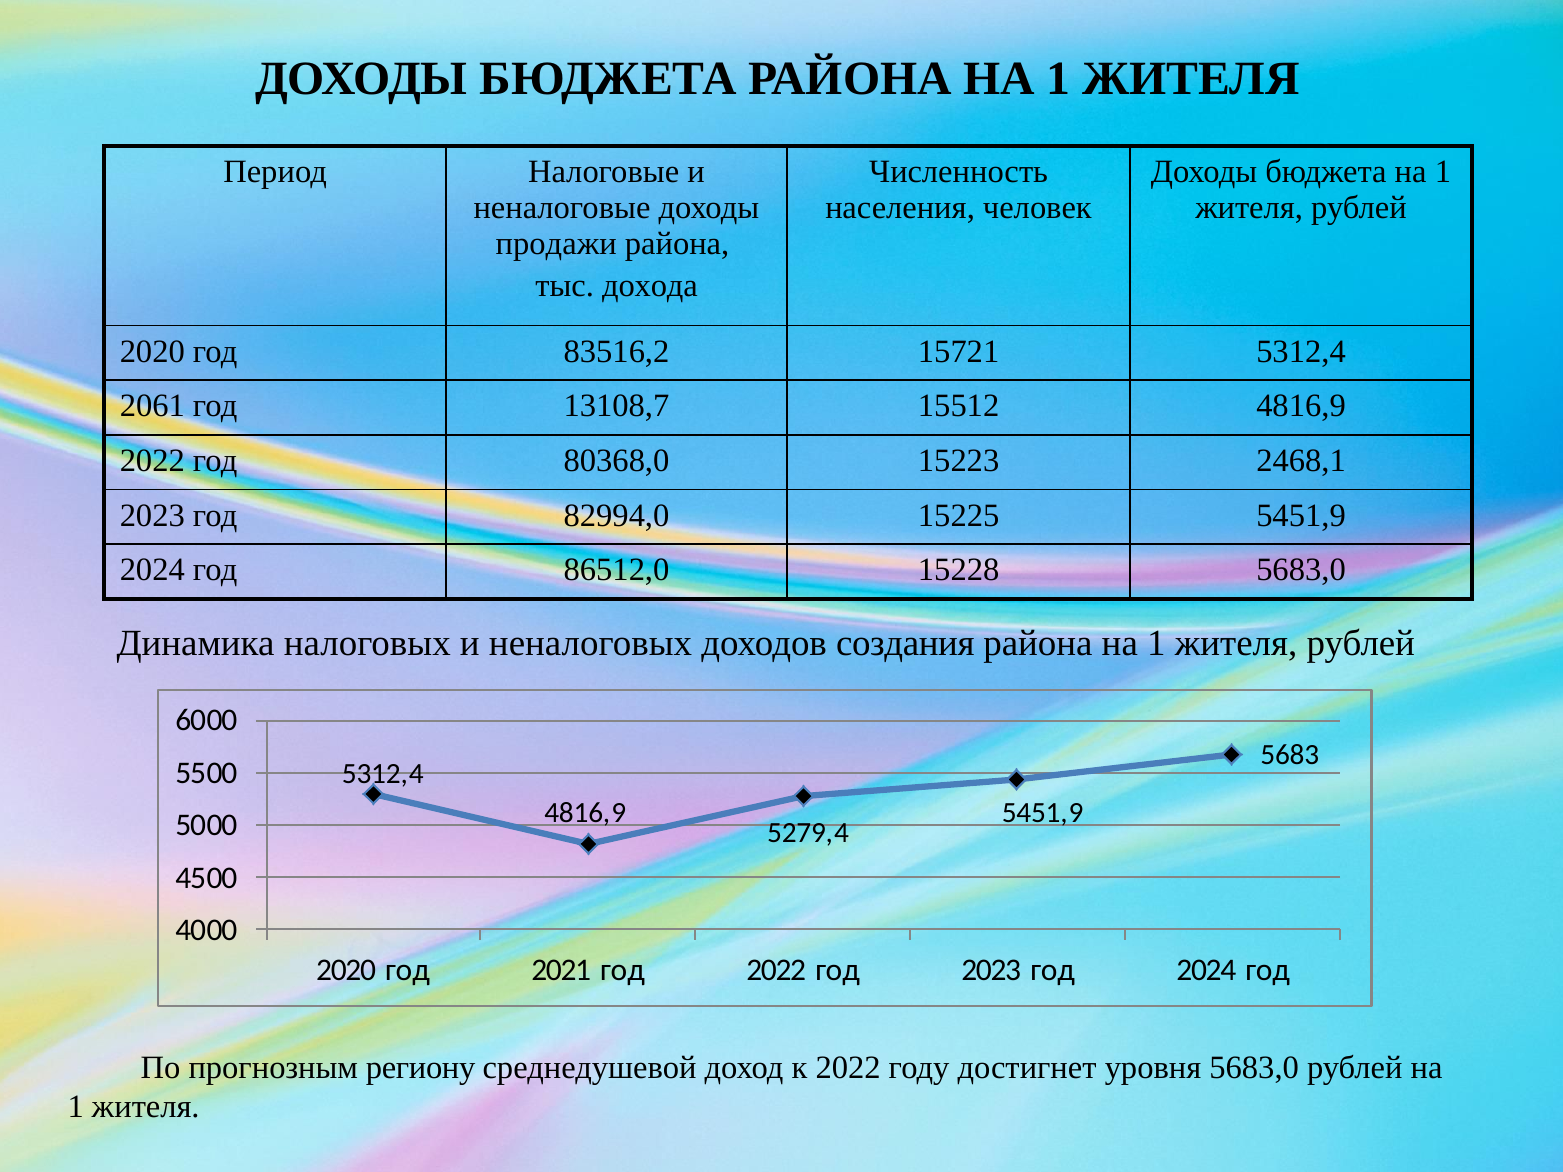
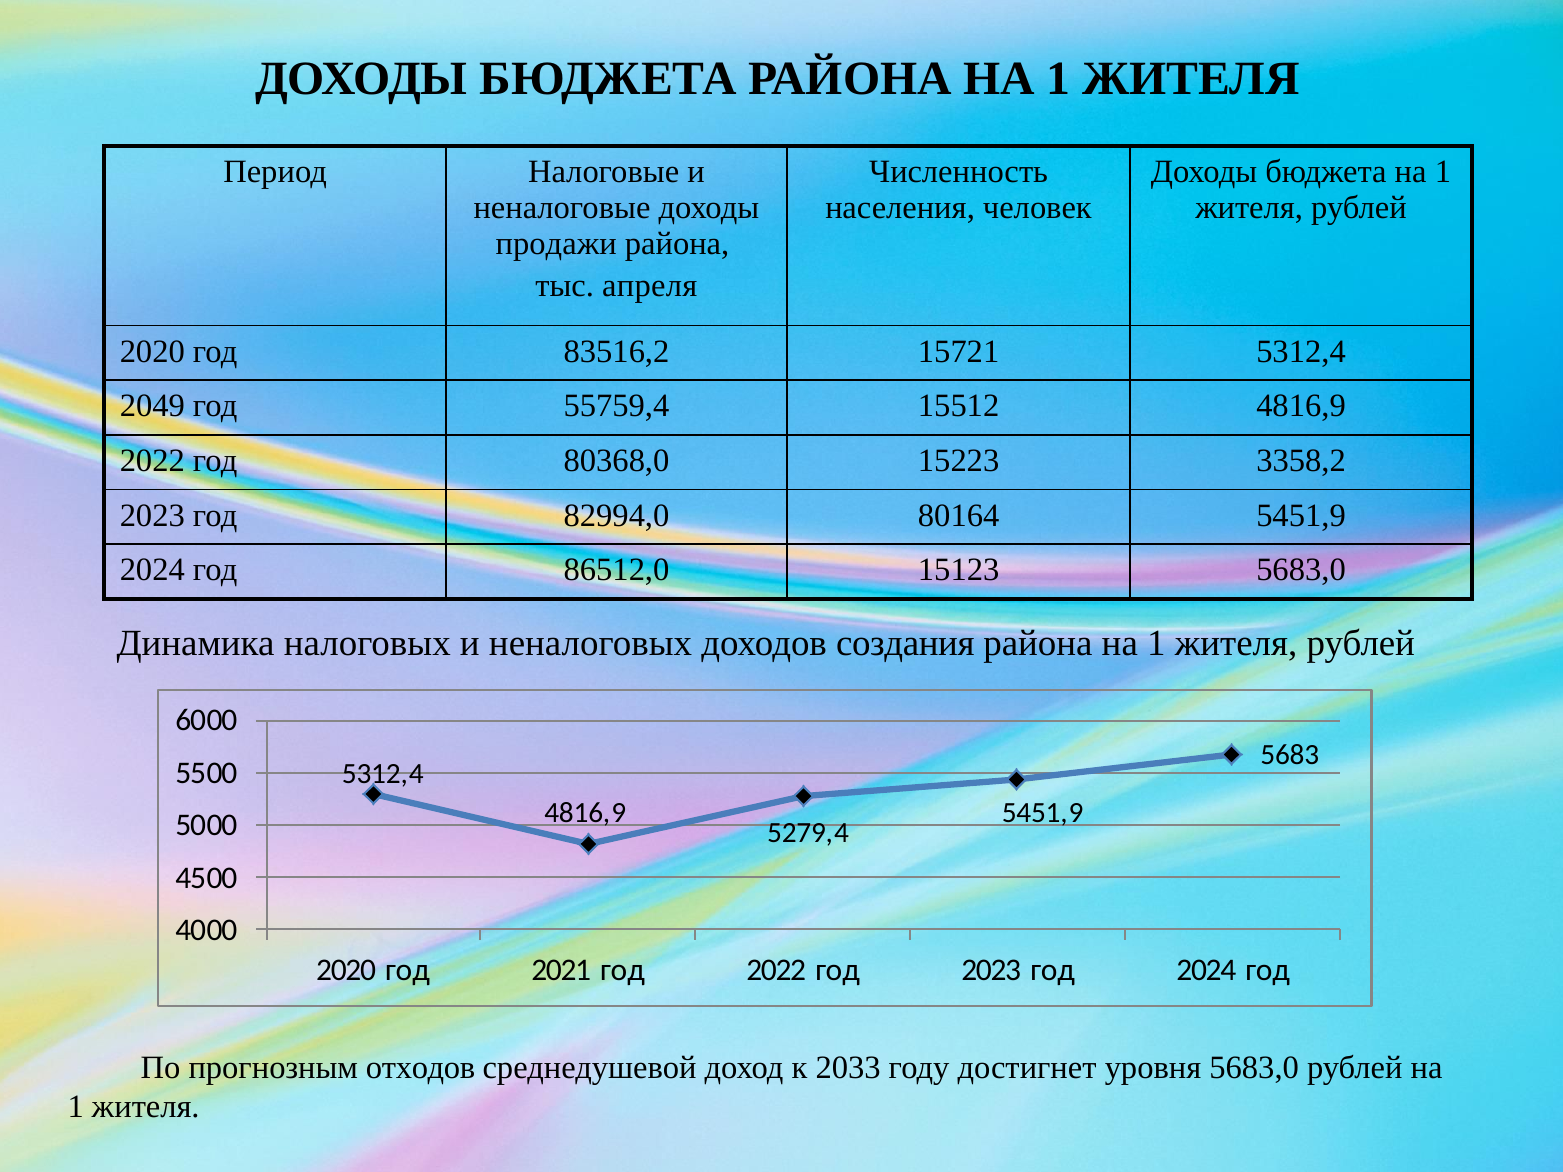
дохода: дохода -> апреля (650, 286)
2061: 2061 -> 2049 (152, 406)
13108,7: 13108,7 -> 55759,4 (617, 406)
2468,1: 2468,1 -> 3358,2 (1301, 461)
15225: 15225 -> 80164 (959, 516)
15228: 15228 -> 15123 (959, 570)
региону: региону -> отходов (421, 1068)
к 2022: 2022 -> 2033 (848, 1068)
